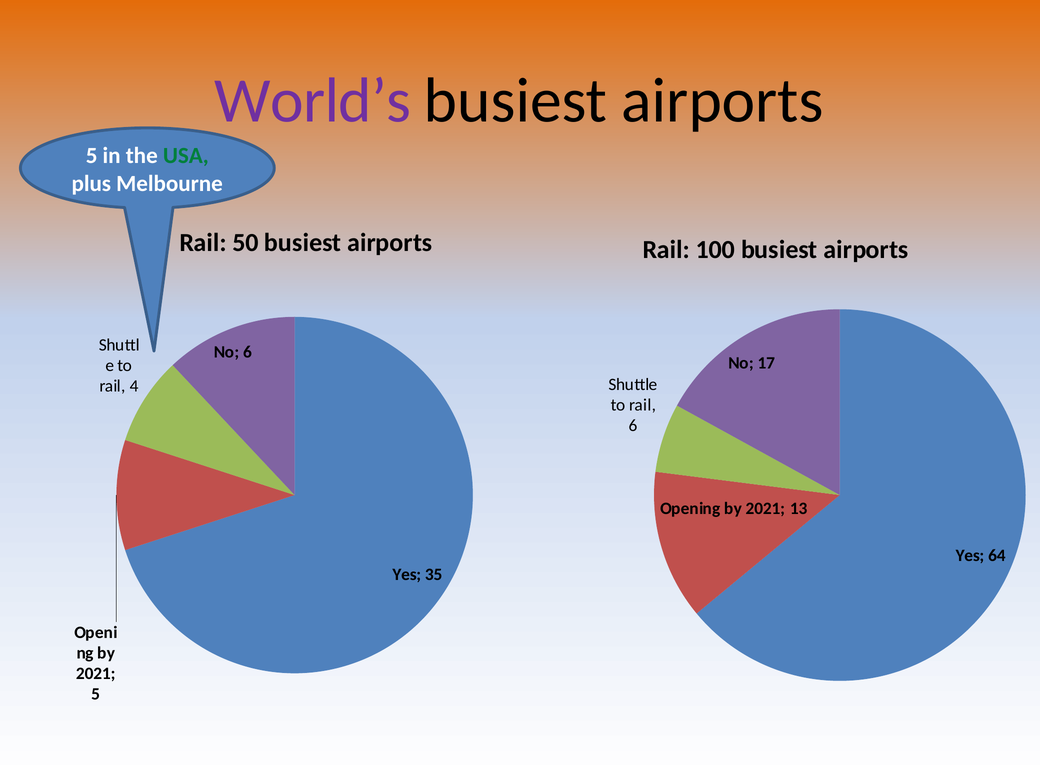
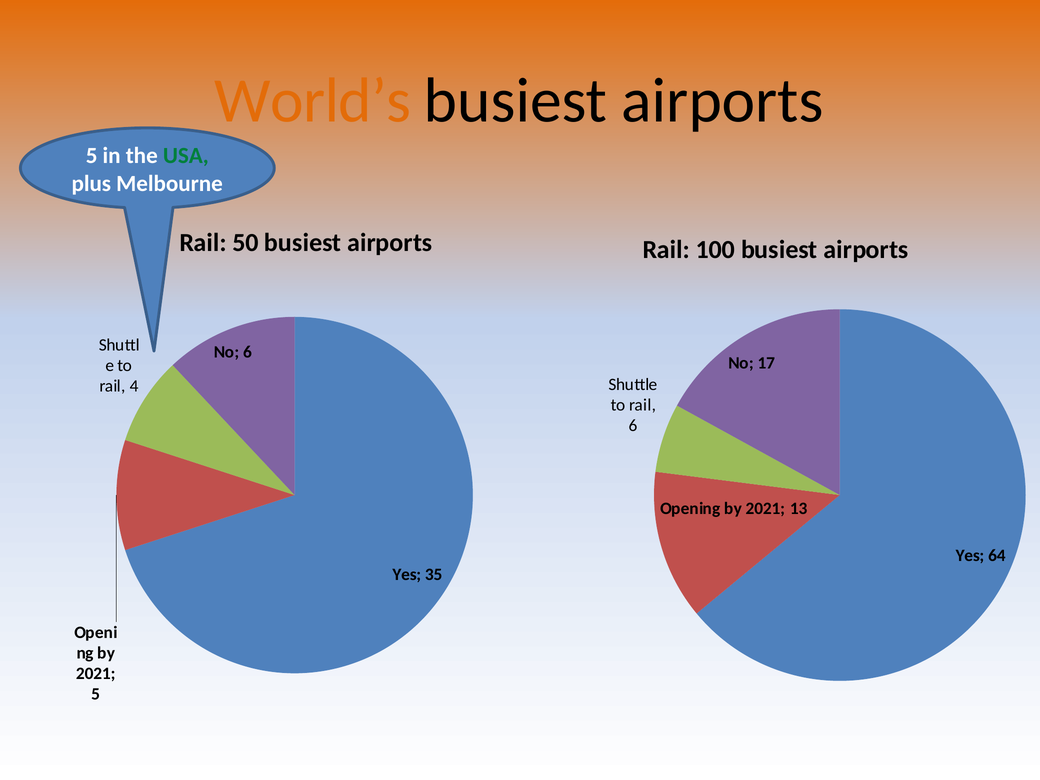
World’s colour: purple -> orange (313, 101)
